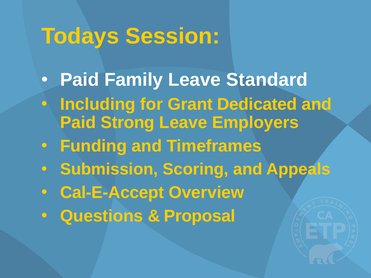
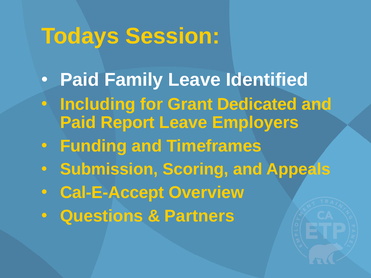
Standard: Standard -> Identified (267, 80)
Strong: Strong -> Report (128, 123)
Proposal: Proposal -> Partners (199, 216)
